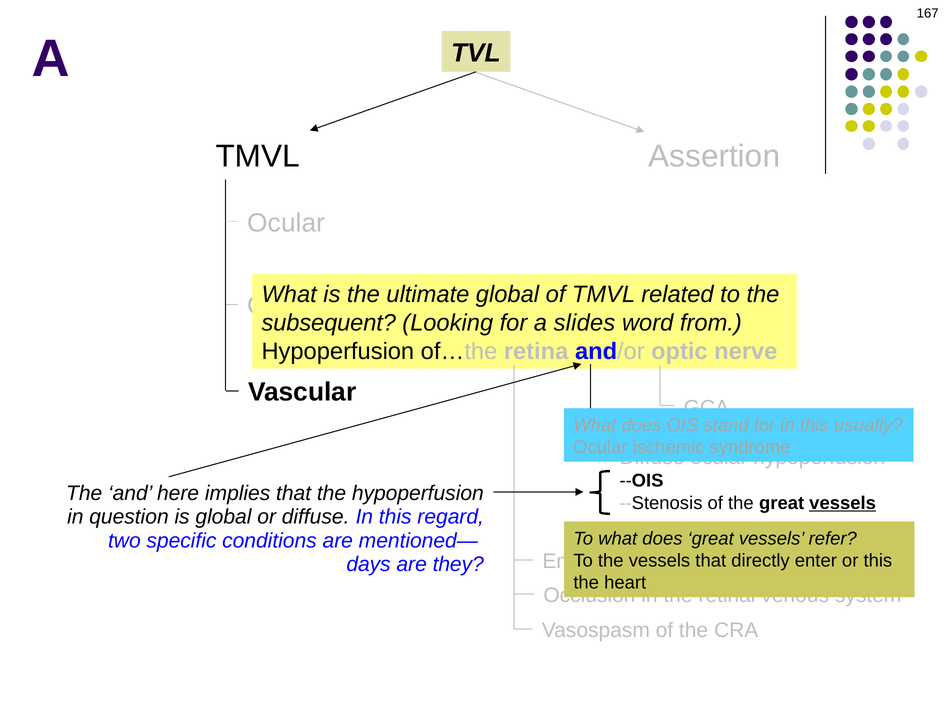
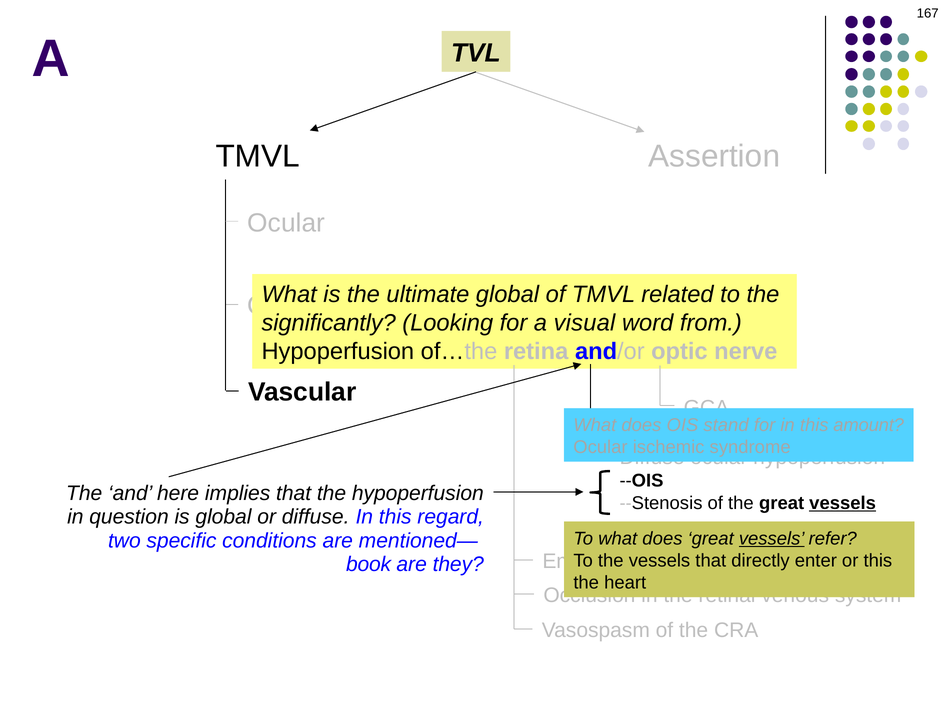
subsequent: subsequent -> significantly (329, 323)
slides: slides -> visual (584, 323)
usually: usually -> amount (869, 425)
vessels underline: none -> present (772, 538)
days: days -> book (369, 564)
